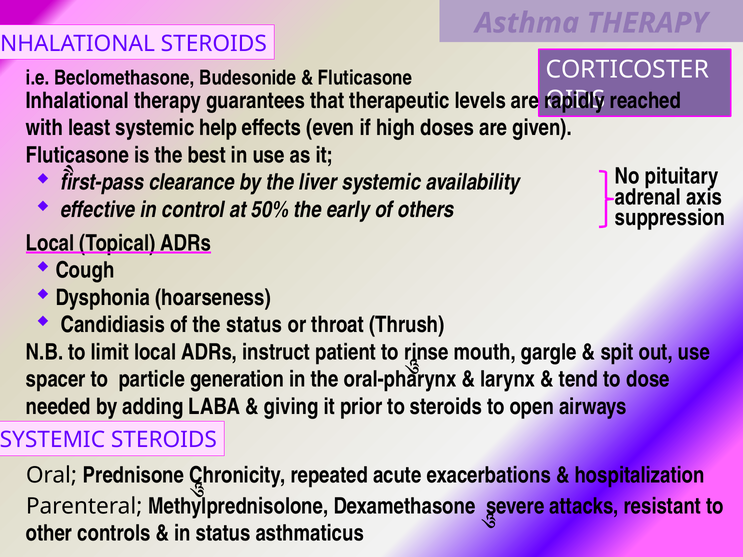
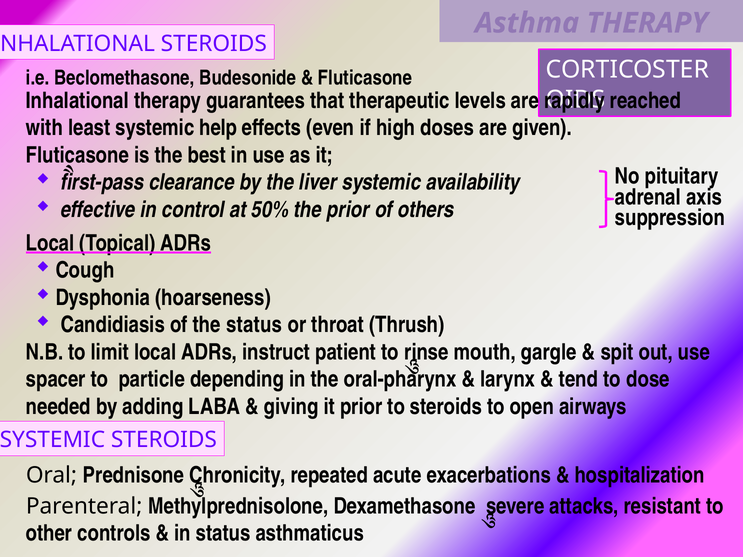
the early: early -> prior (348, 210)
generation: generation -> depending (237, 379)
